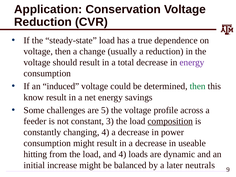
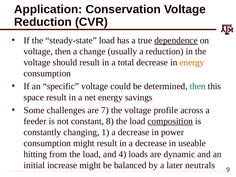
dependence underline: none -> present (176, 40)
energy colour: purple -> orange (192, 62)
induced: induced -> specific (61, 86)
know: know -> space (34, 97)
5: 5 -> 7 (105, 110)
3: 3 -> 8 (110, 121)
changing 4: 4 -> 1 (105, 132)
